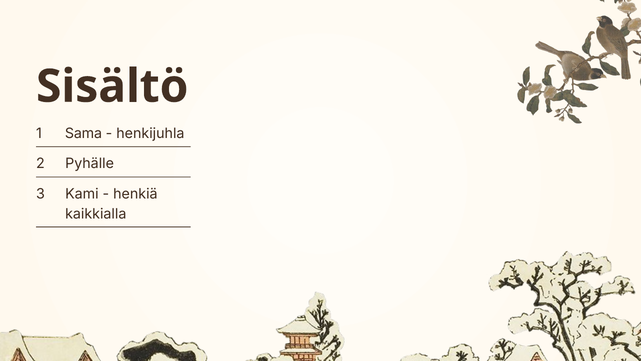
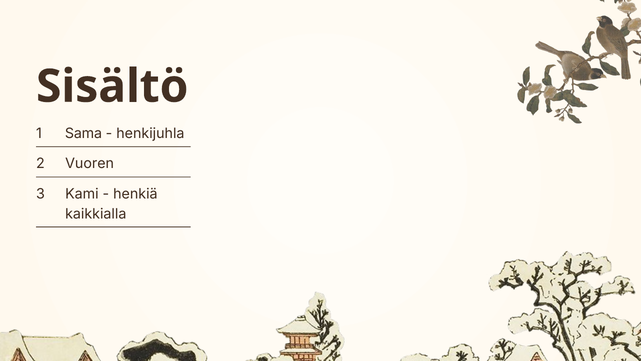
Pyhälle: Pyhälle -> Vuoren (90, 164)
